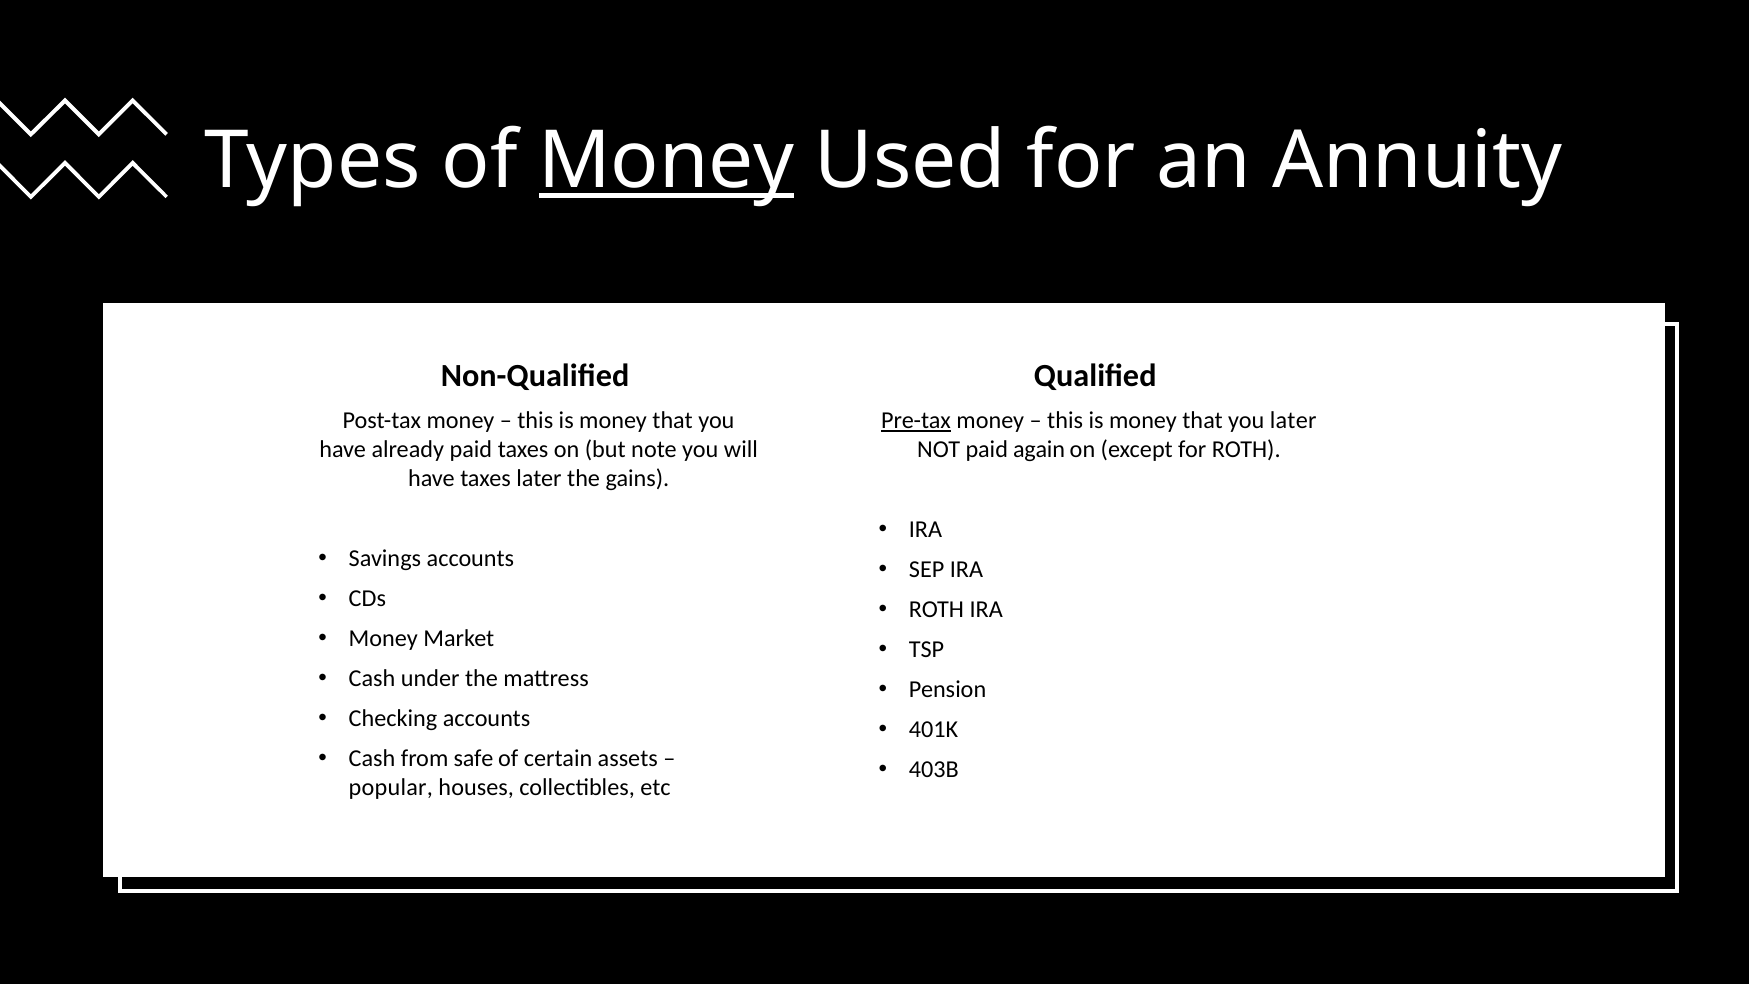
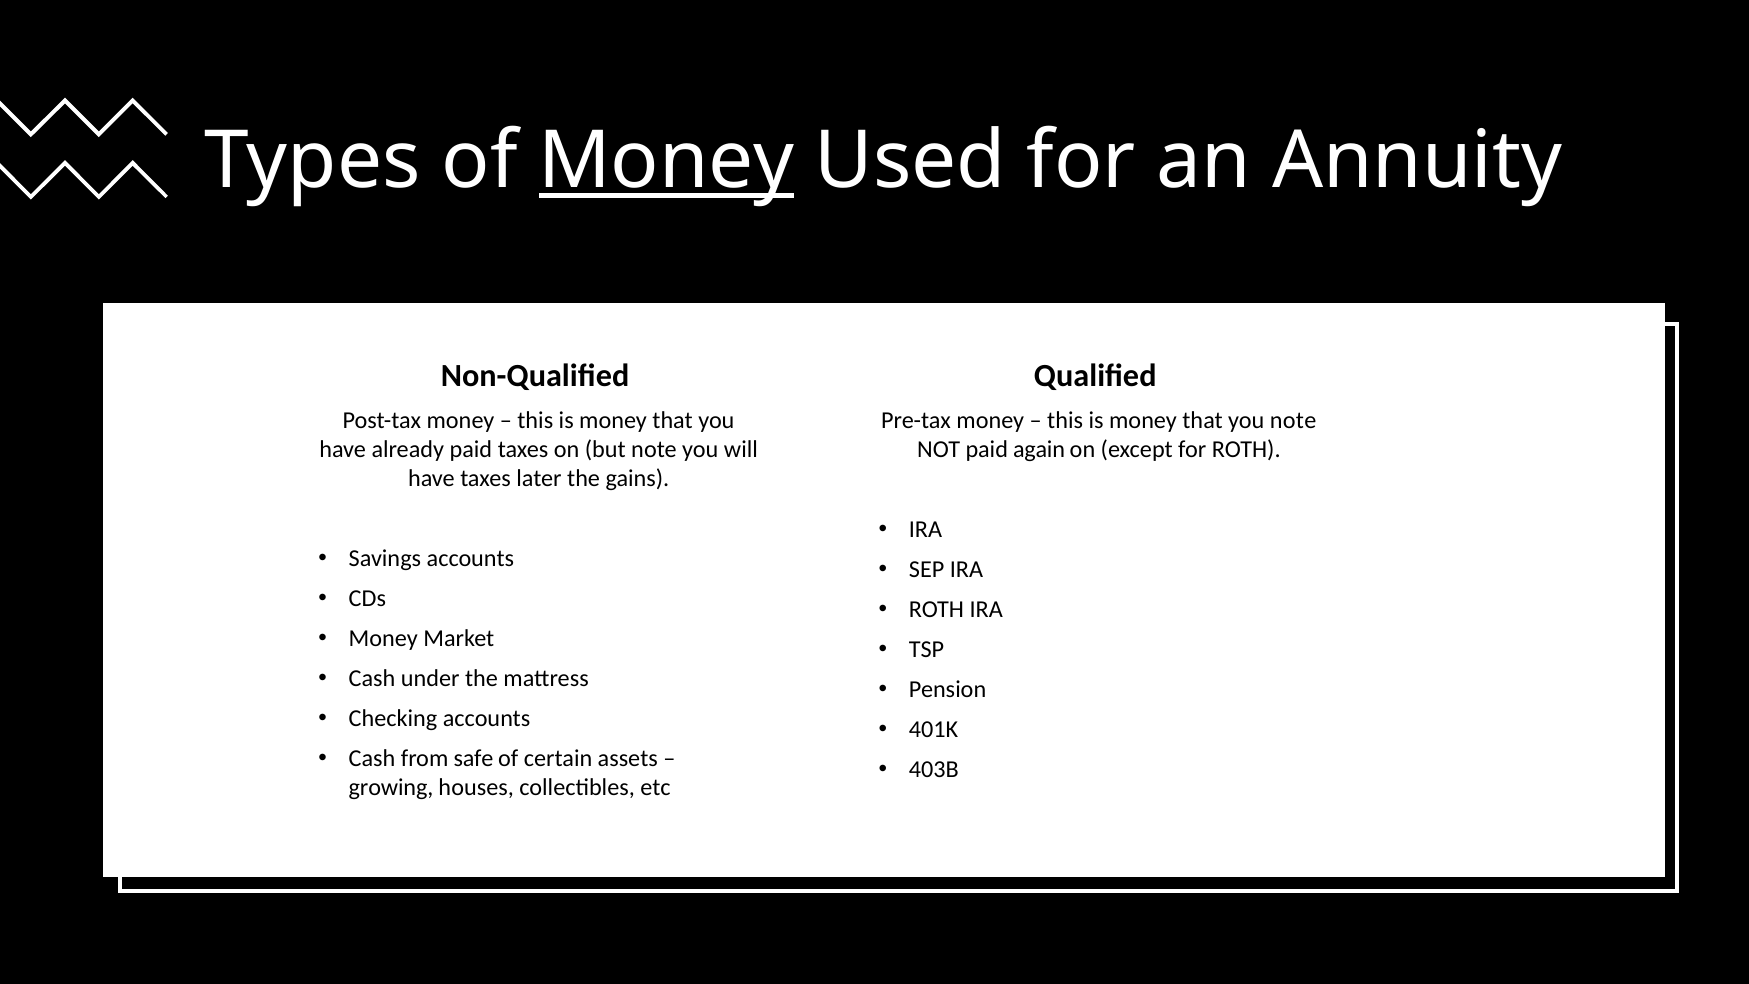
Pre-tax underline: present -> none (916, 420)
you later: later -> note (1293, 420)
popular: popular -> growing (391, 788)
